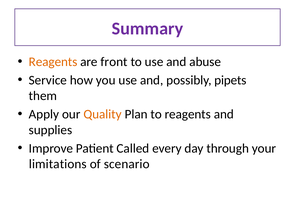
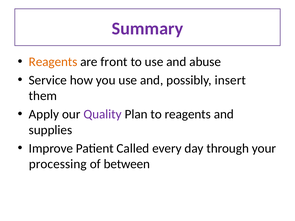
pipets: pipets -> insert (230, 80)
Quality colour: orange -> purple (103, 114)
limitations: limitations -> processing (58, 164)
scenario: scenario -> between (127, 164)
